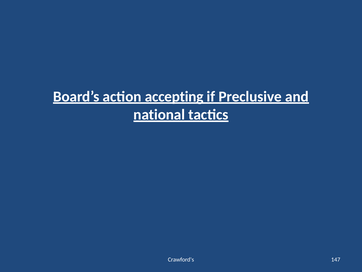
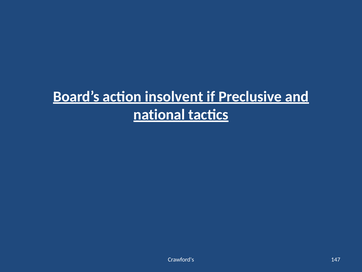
accepting: accepting -> insolvent (174, 96)
